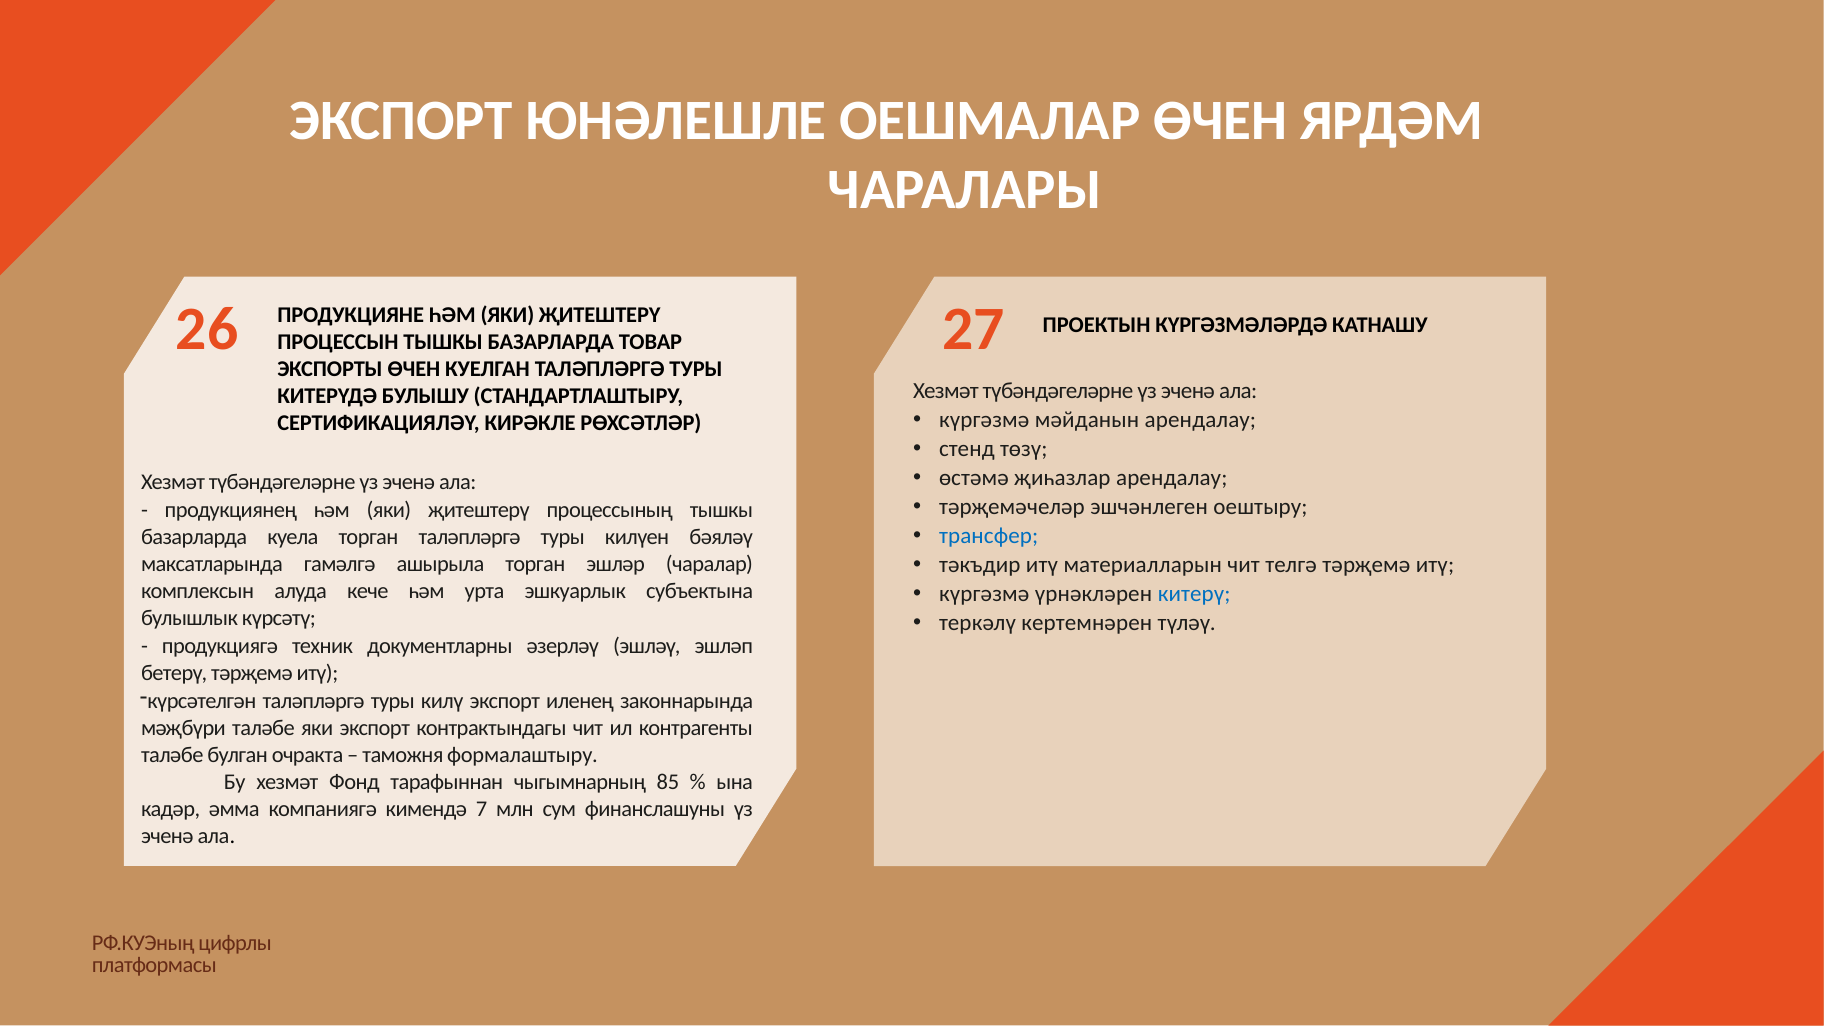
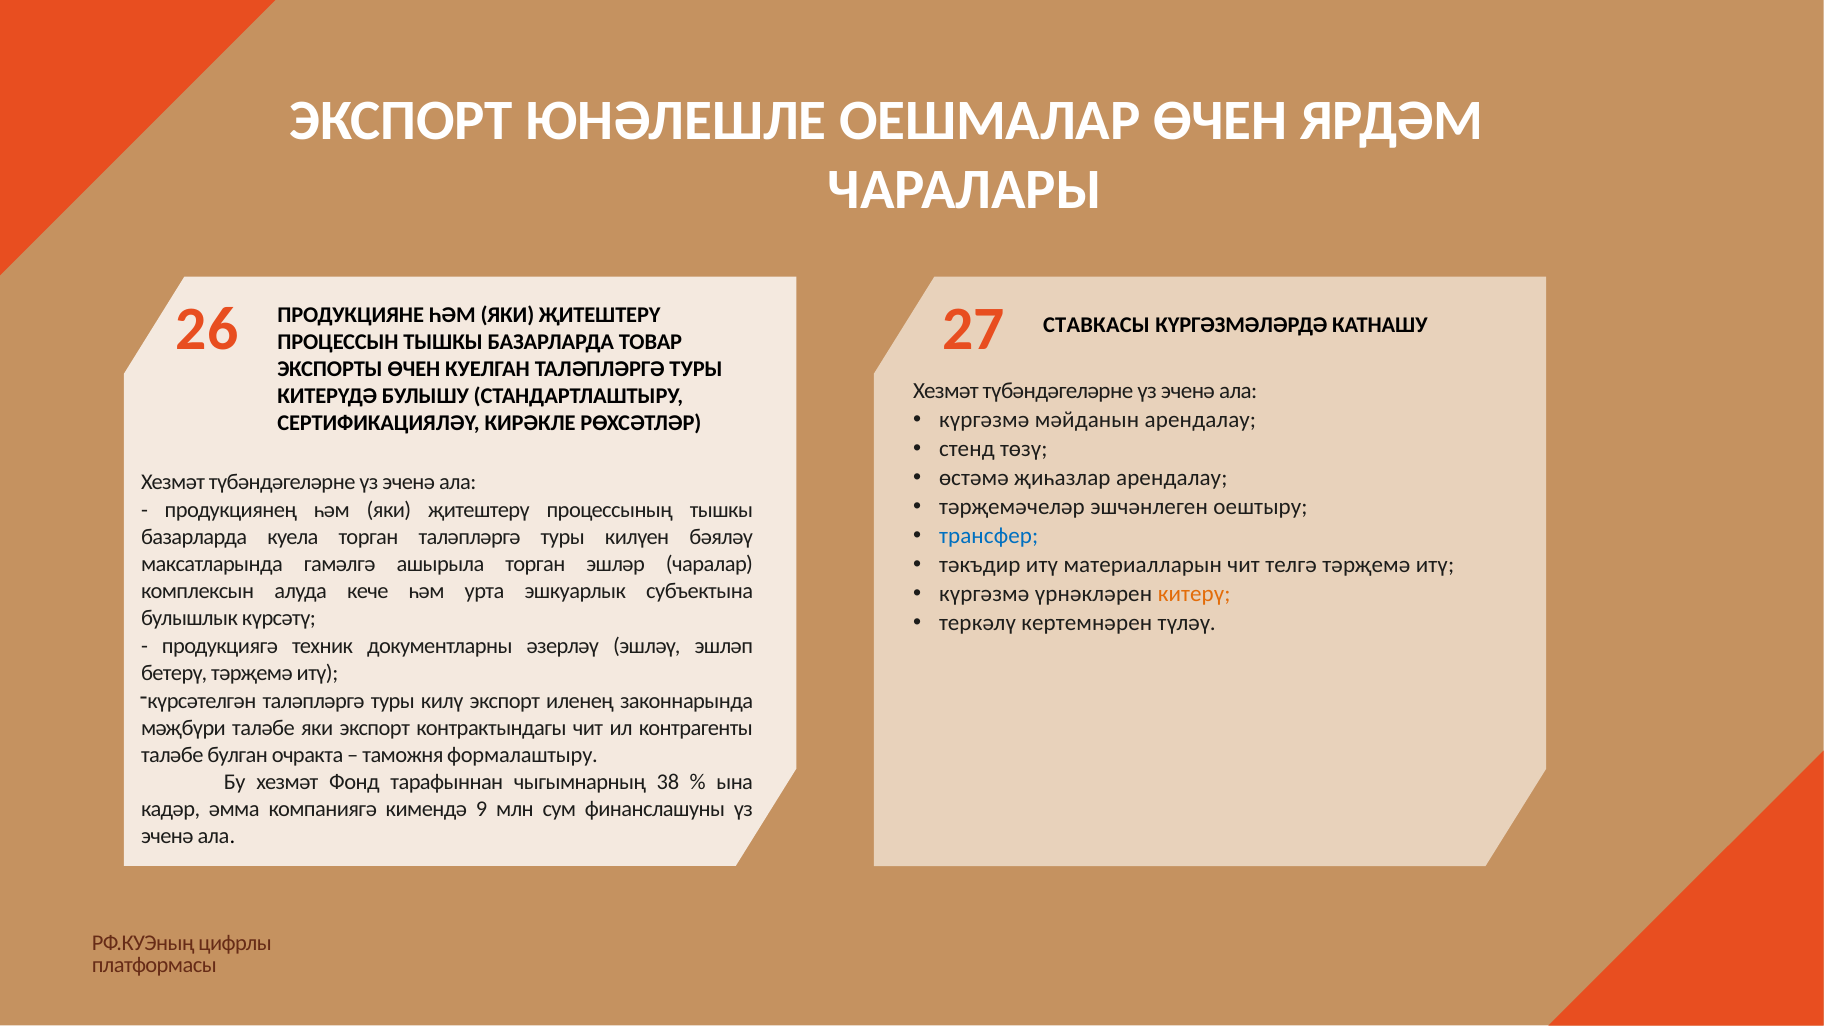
ПРОЕКТЫН: ПРОЕКТЫН -> СТАВКАСЫ (1096, 325)
китерү colour: blue -> orange (1194, 594)
85: 85 -> 38 (668, 783)
7: 7 -> 9 (482, 810)
